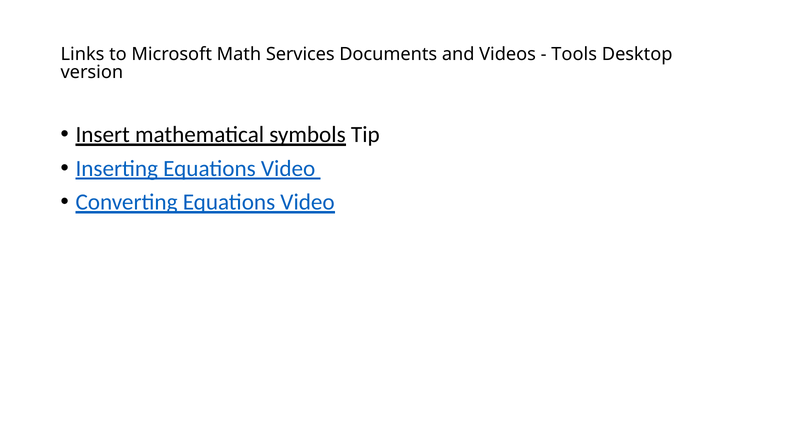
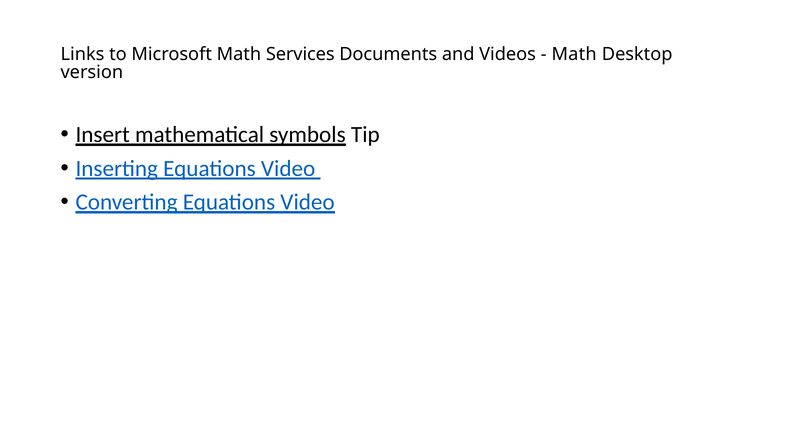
Tools: Tools -> Math (574, 54)
